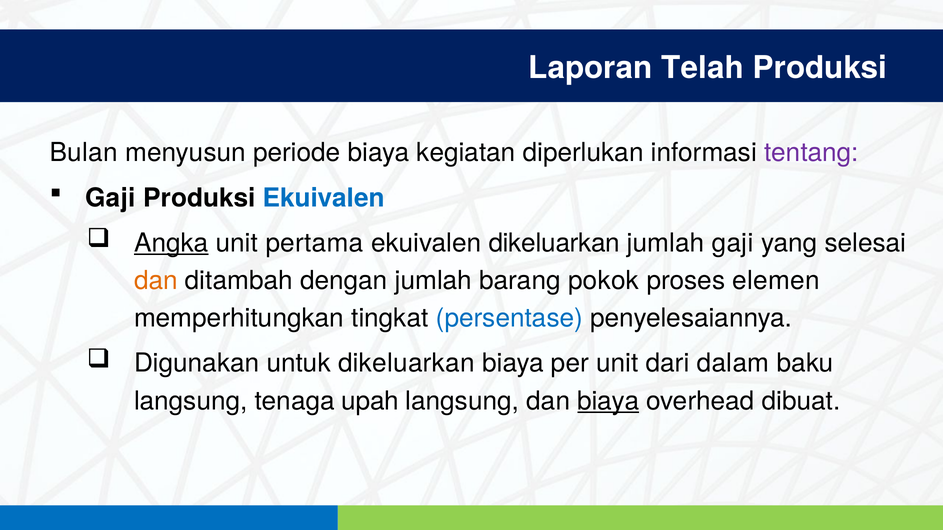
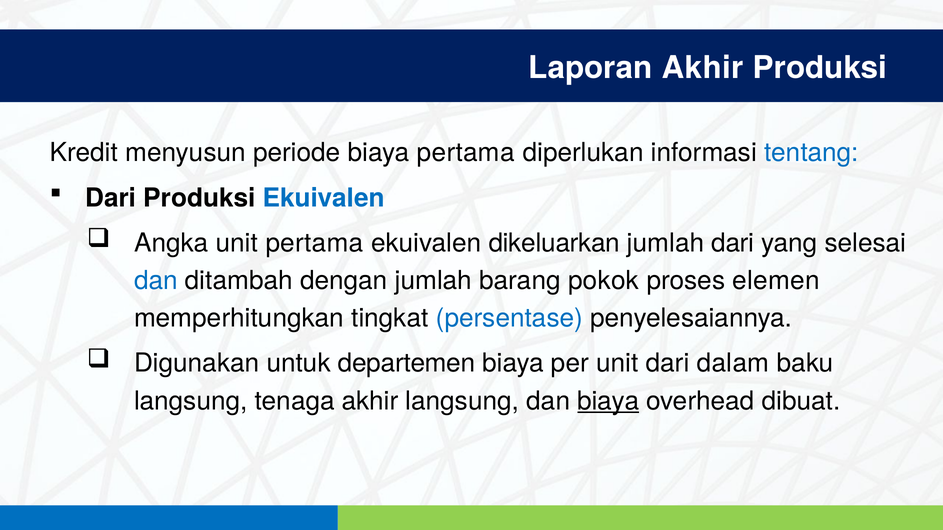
Laporan Telah: Telah -> Akhir (703, 68)
Bulan: Bulan -> Kredit (84, 153)
biaya kegiatan: kegiatan -> pertama (466, 153)
tentang colour: purple -> blue (811, 153)
Gaji: Gaji -> Dari (111, 198)
Angka underline: present -> none (171, 243)
jumlah gaji: gaji -> dari (733, 243)
dan colour: orange -> blue (156, 281)
untuk dikeluarkan: dikeluarkan -> departemen (407, 364)
tenaga upah: upah -> akhir (370, 401)
